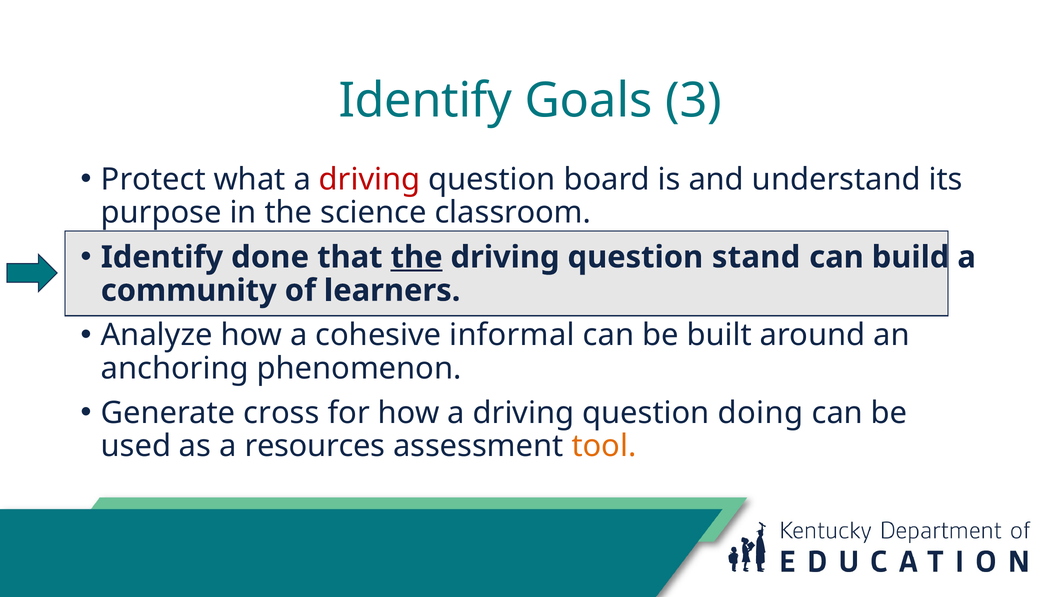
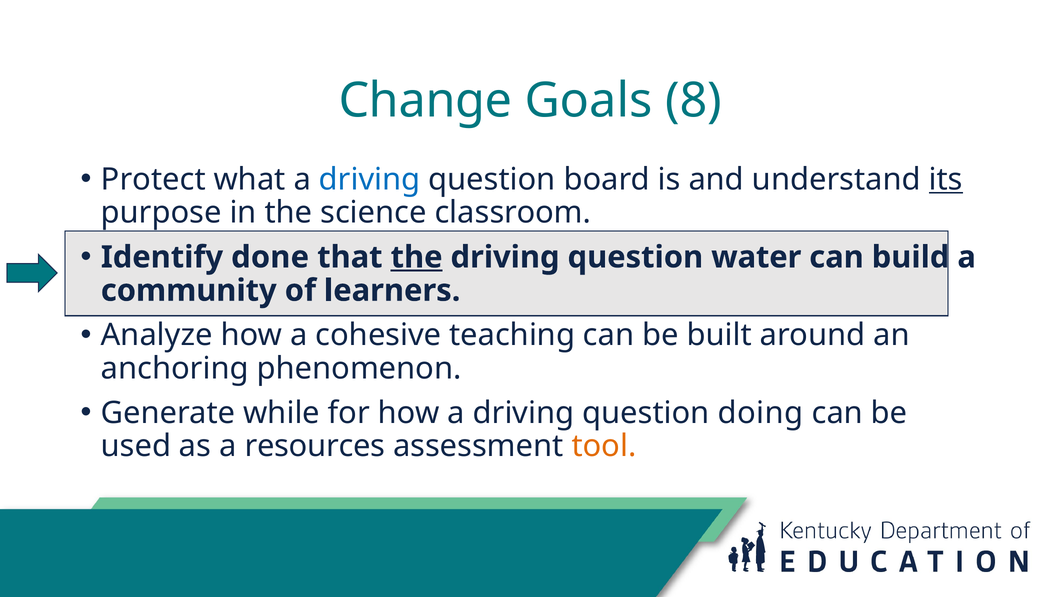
Identify: Identify -> Change (425, 101)
3: 3 -> 8 (694, 101)
driving colour: red -> blue (370, 179)
its underline: none -> present (946, 179)
stand: stand -> water (756, 257)
informal: informal -> teaching (512, 335)
cross: cross -> while (282, 413)
